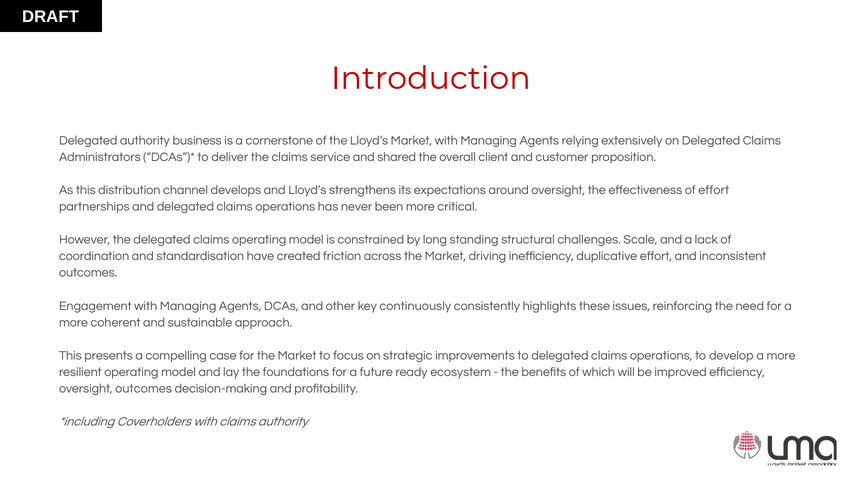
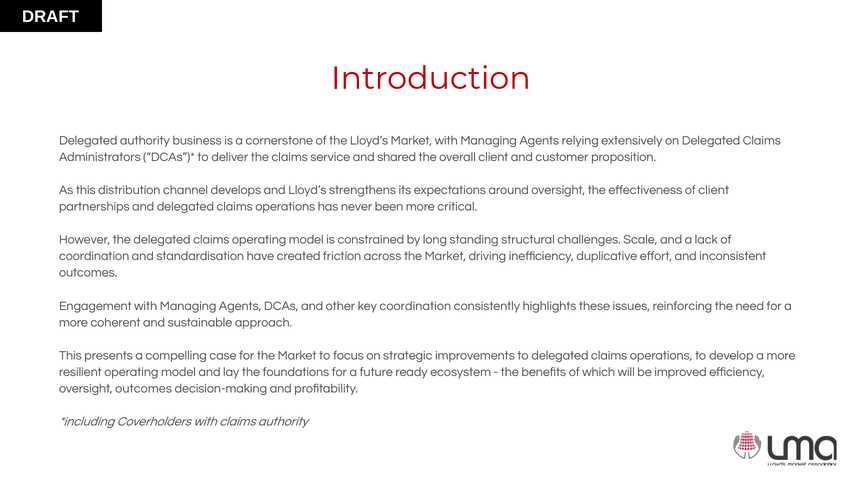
of effort: effort -> client (714, 190)
key continuously: continuously -> coordination (415, 306)
